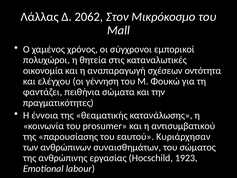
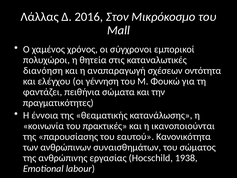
2062: 2062 -> 2016 (89, 17)
οικονομία: οικονομία -> διανόηση (43, 71)
prosumer: prosumer -> πρακτικές (105, 126)
αντισυμβατικού: αντισυμβατικού -> ικανοποιούνται (183, 126)
Κυριάρχησαν: Κυριάρχησαν -> Κανονικότητα (183, 136)
1923: 1923 -> 1938 (186, 158)
